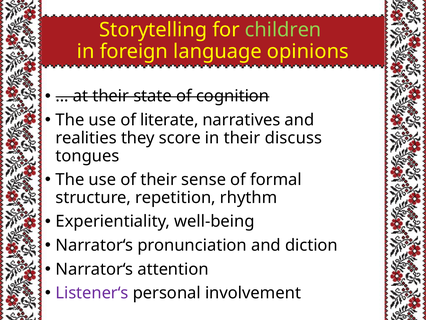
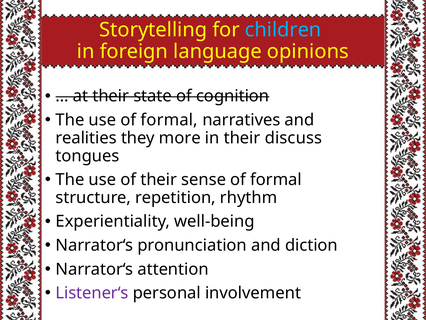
children colour: light green -> light blue (283, 30)
use of literate: literate -> formal (169, 120)
score: score -> more (180, 138)
